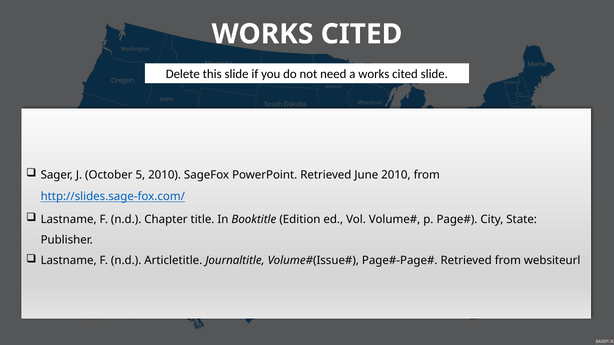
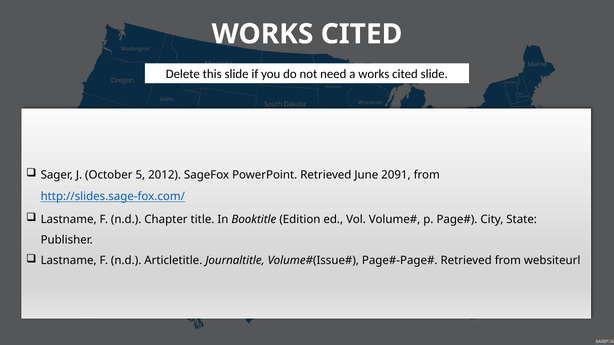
5 2010: 2010 -> 2012 (165, 175)
June 2010: 2010 -> 2091 (396, 175)
